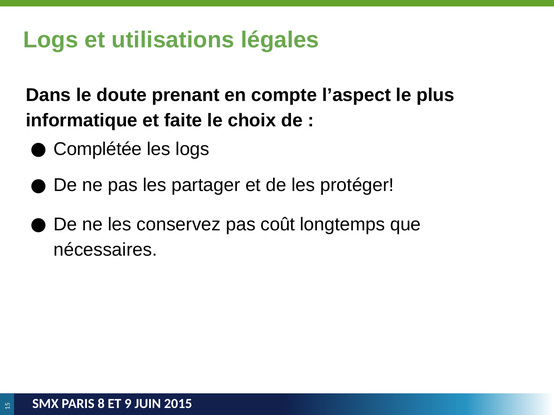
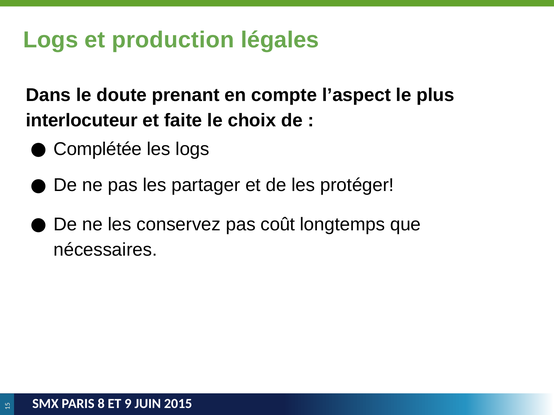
utilisations: utilisations -> production (173, 40)
informatique: informatique -> interlocuteur (82, 121)
